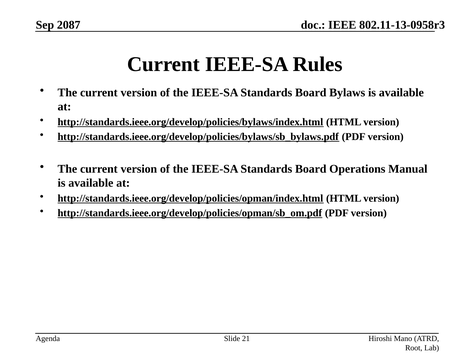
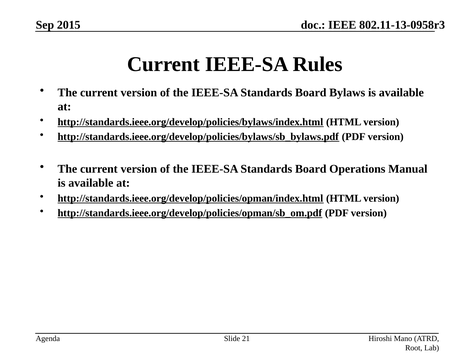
2087: 2087 -> 2015 (69, 25)
